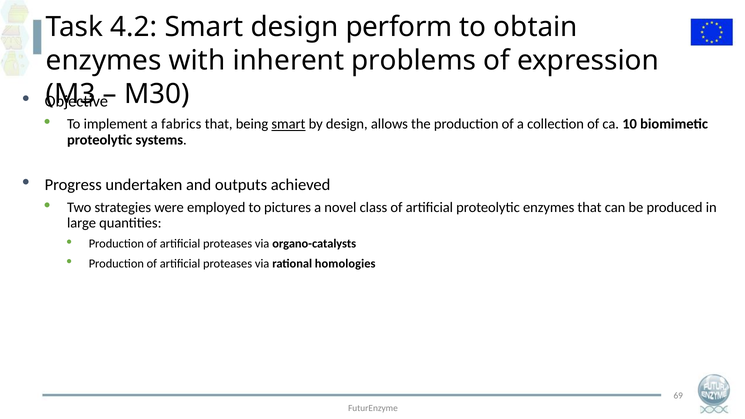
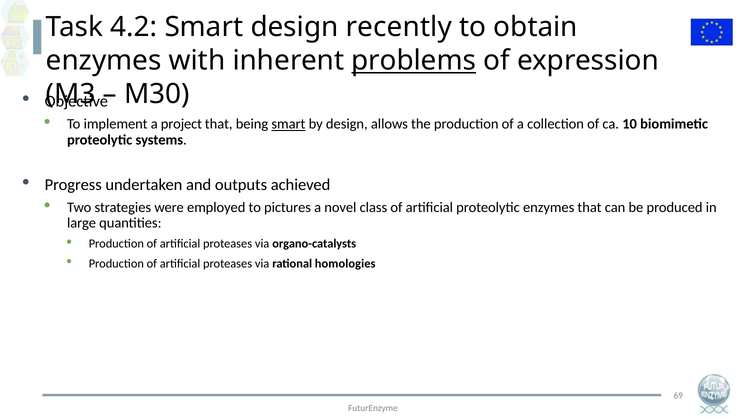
perform: perform -> recently (399, 27)
problems underline: none -> present (414, 61)
fabrics: fabrics -> project (181, 124)
